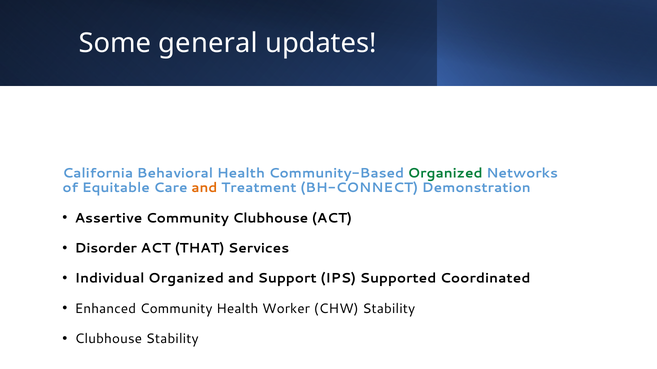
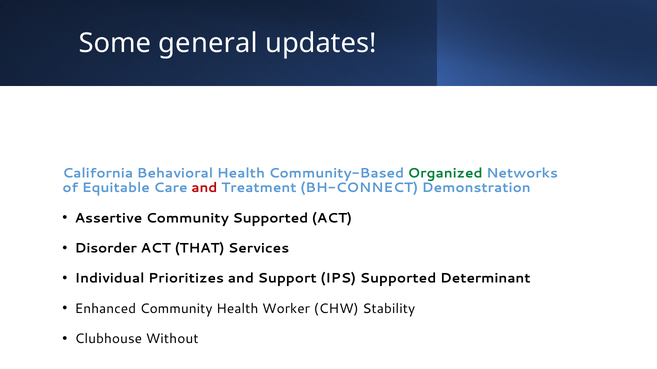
and colour: orange -> red (204, 188)
Community Clubhouse: Clubhouse -> Supported (270, 218)
Individual Organized: Organized -> Prioritizes (186, 279)
Coordinated: Coordinated -> Determinant (485, 279)
Clubhouse Stability: Stability -> Without (172, 339)
